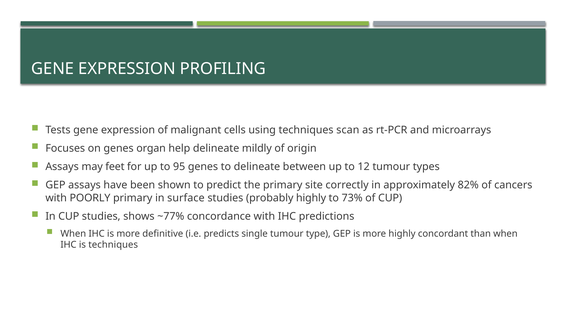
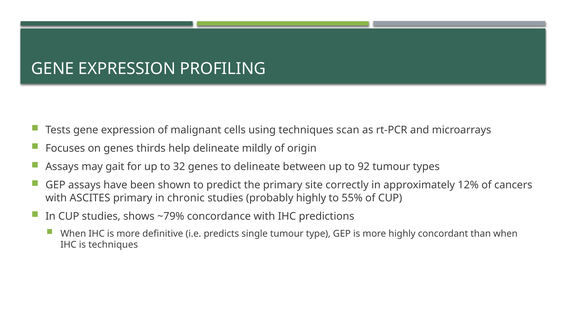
organ: organ -> thirds (151, 149)
feet: feet -> gait (115, 167)
95: 95 -> 32 (179, 167)
12: 12 -> 92 (364, 167)
82%: 82% -> 12% (468, 185)
POORLY: POORLY -> ASCITES (90, 198)
surface: surface -> chronic (186, 198)
73%: 73% -> 55% (352, 198)
~77%: ~77% -> ~79% (171, 216)
